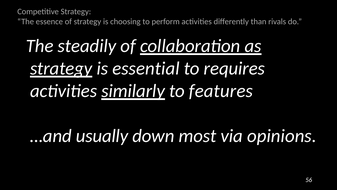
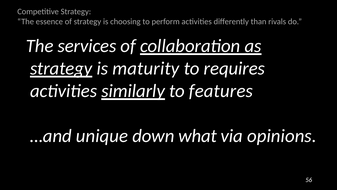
steadily: steadily -> services (87, 46)
essential: essential -> maturity (146, 68)
usually: usually -> unique (102, 136)
most: most -> what (198, 136)
